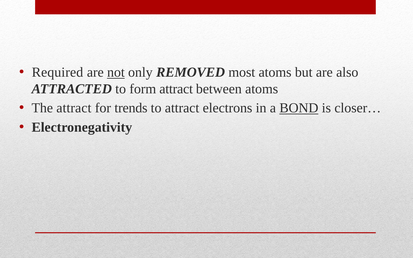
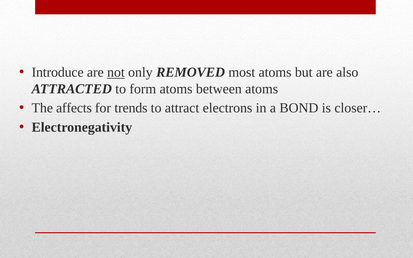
Required: Required -> Introduce (58, 72)
form attract: attract -> atoms (176, 89)
The attract: attract -> affects (74, 108)
BOND underline: present -> none (299, 108)
